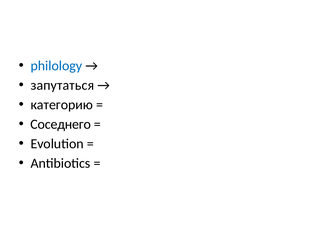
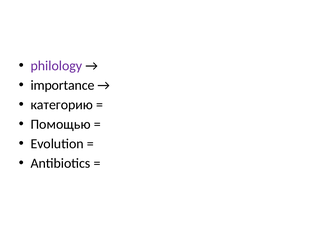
philology colour: blue -> purple (56, 66)
запутаться: запутаться -> importance (62, 85)
Соседнего: Соседнего -> Помощью (61, 124)
